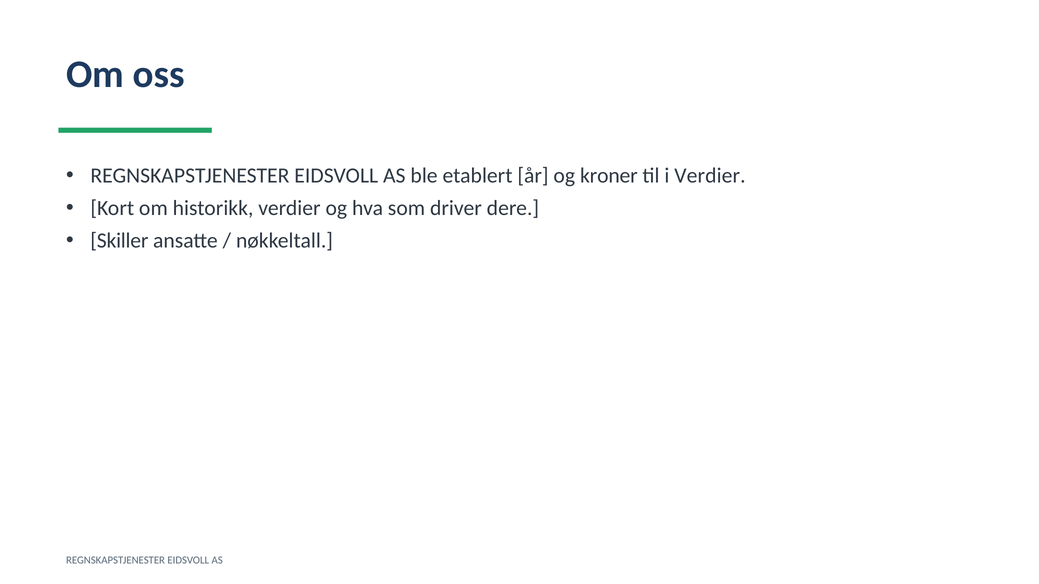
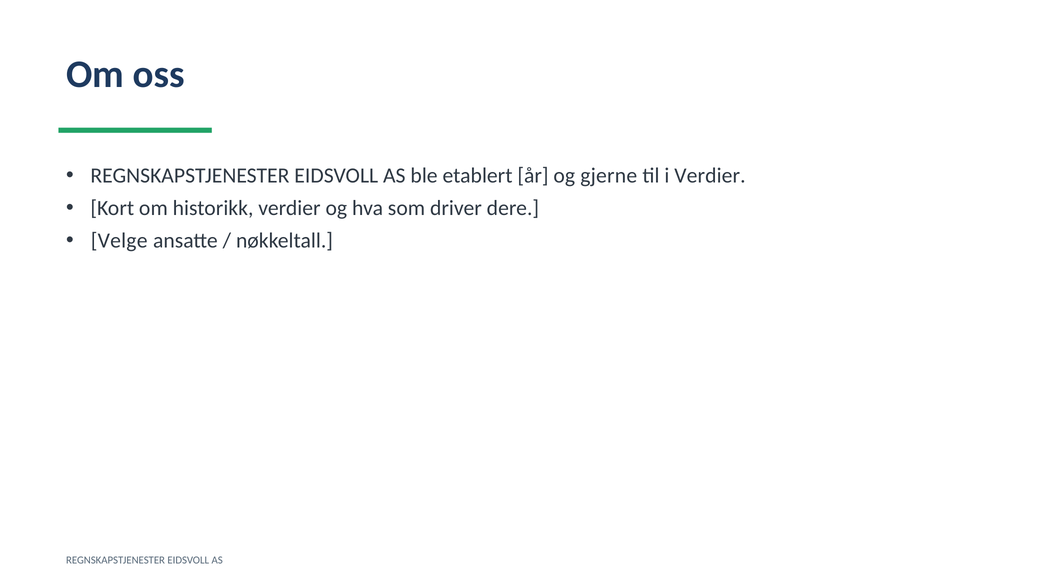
kroner: kroner -> gjerne (609, 176)
Skiller: Skiller -> Velge (119, 241)
